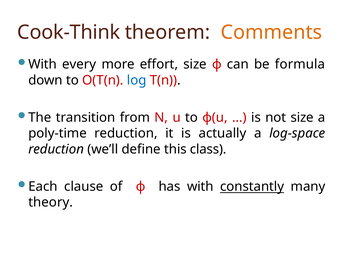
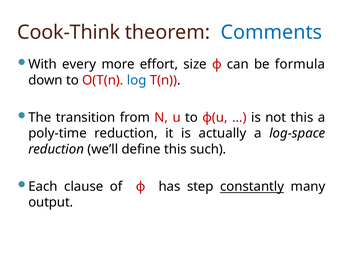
Comments colour: orange -> blue (271, 32)
not size: size -> this (302, 118)
class: class -> such (208, 149)
has with: with -> step (200, 187)
theory: theory -> output (51, 202)
